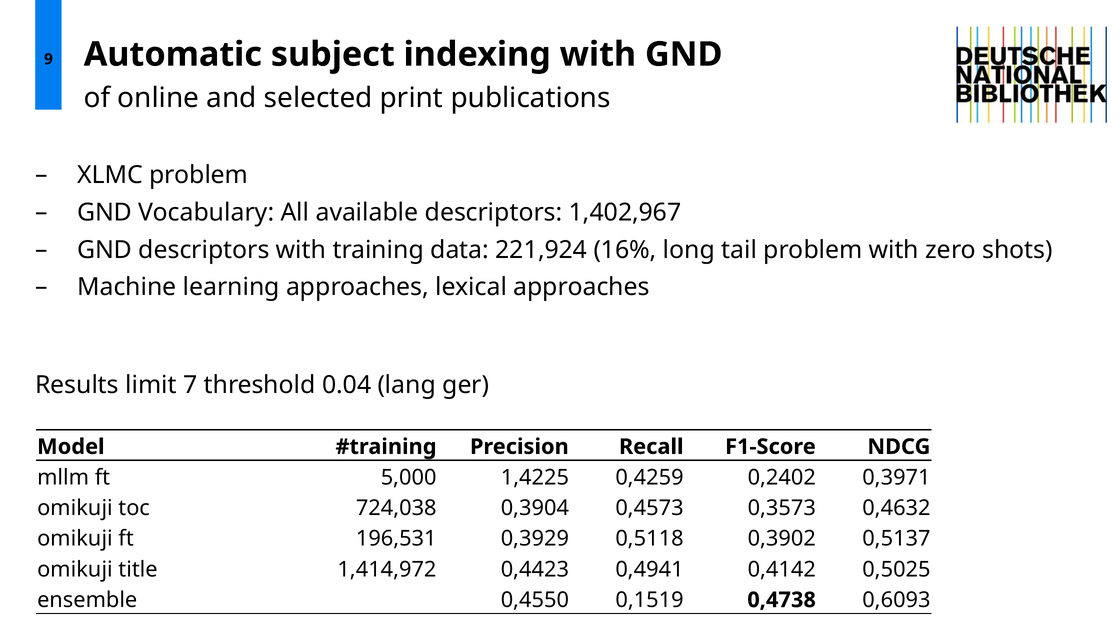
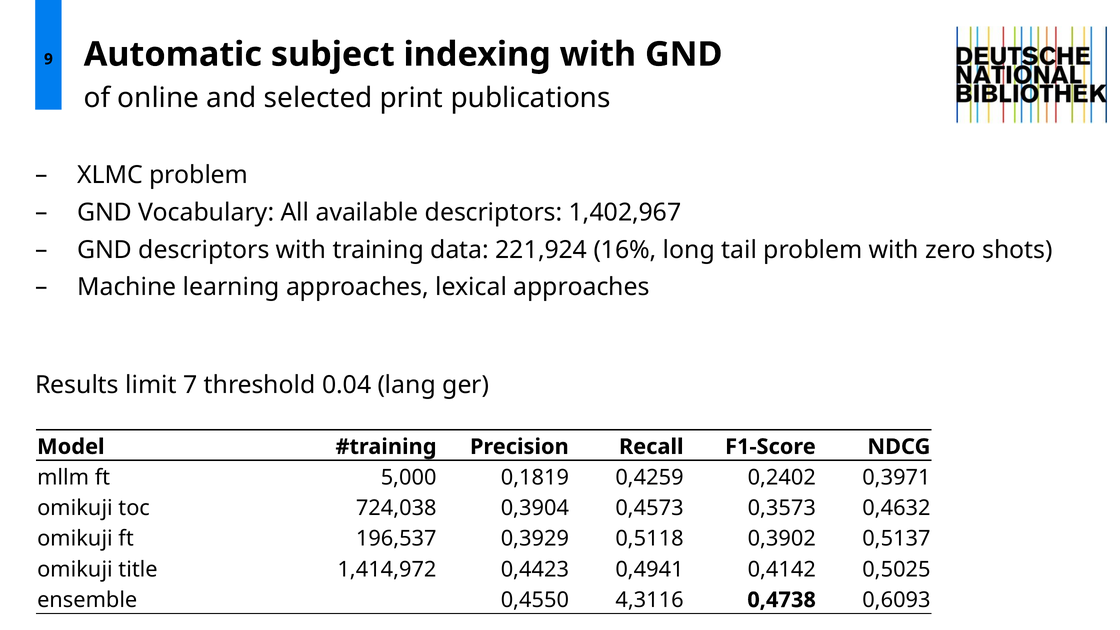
1,4225: 1,4225 -> 0,1819 (535, 477)
196,531: 196,531 -> 196,537 (396, 539)
0,1519: 0,1519 -> 4,3116 (650, 600)
